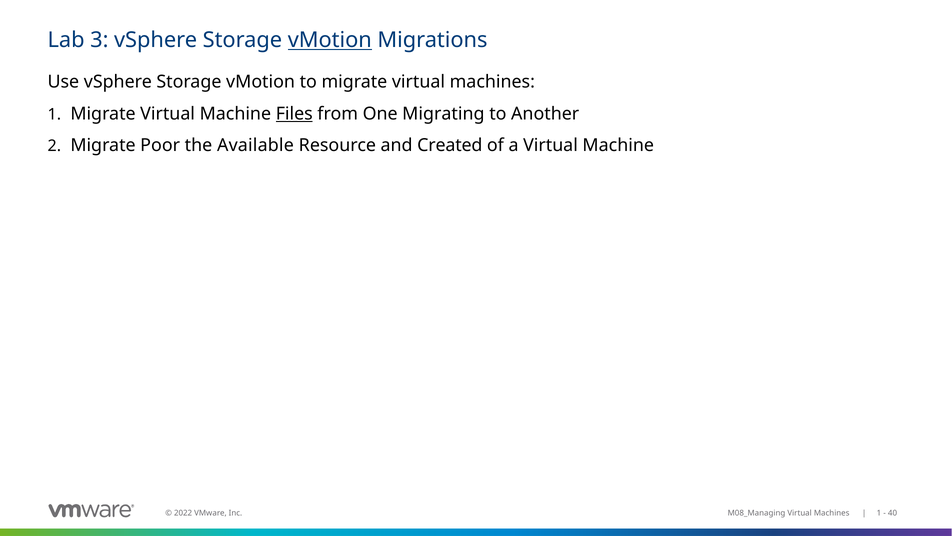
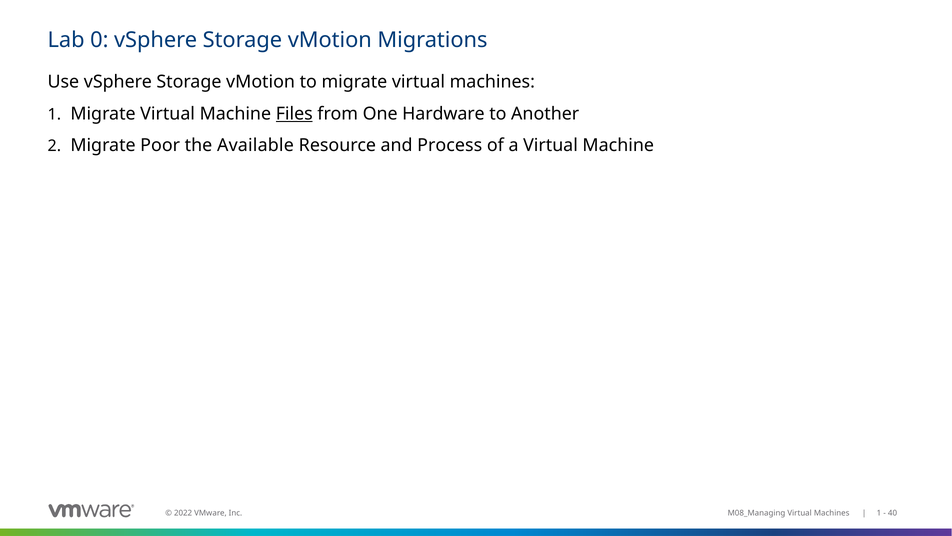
3: 3 -> 0 (99, 40)
vMotion underline: present -> none (330, 40)
Migrating: Migrating -> Hardware (443, 114)
Created: Created -> Process (450, 145)
